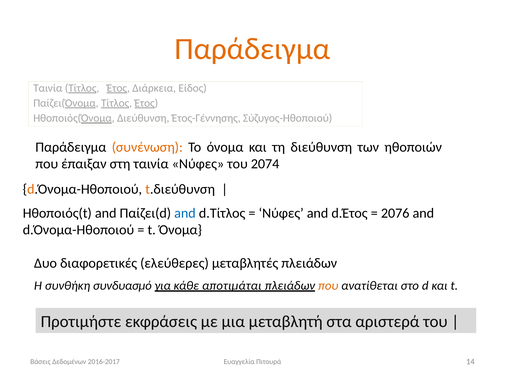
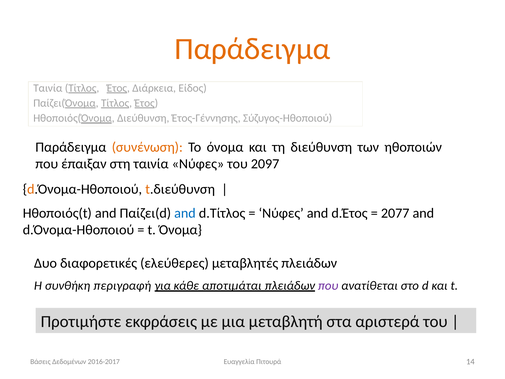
2074: 2074 -> 2097 (265, 164)
2076: 2076 -> 2077 (395, 213)
συνδυασμό: συνδυασμό -> περιγραφή (122, 285)
που colour: orange -> purple (328, 285)
